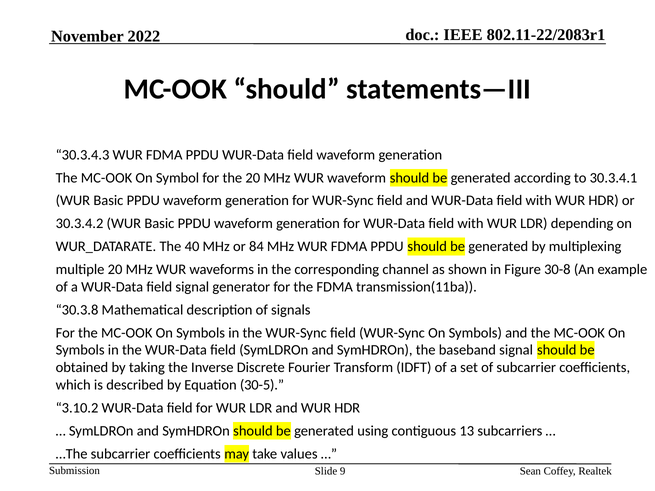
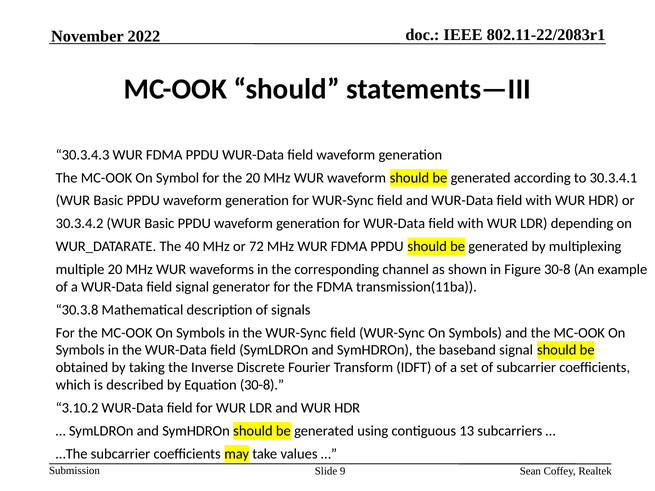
84: 84 -> 72 (256, 247)
Equation 30-5: 30-5 -> 30-8 (262, 385)
